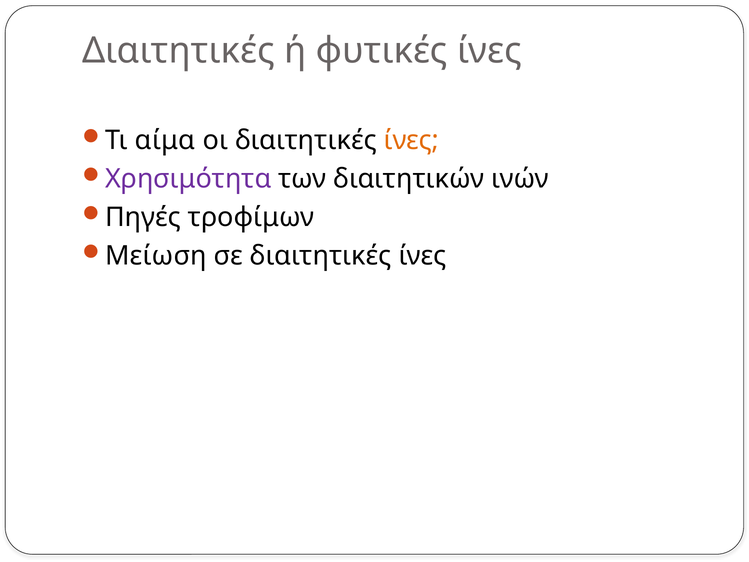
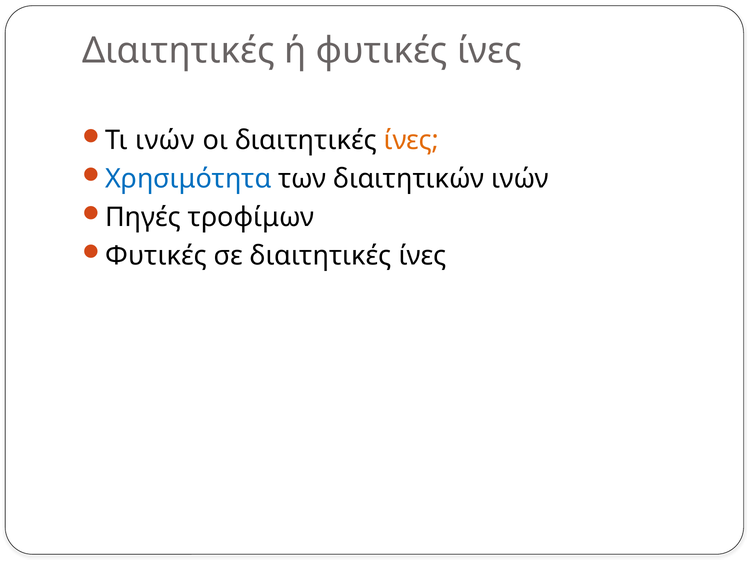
Τι αίμα: αίμα -> ινών (165, 140)
Χρησιμότητα colour: purple -> blue (188, 179)
Μείωση: Μείωση -> Φυτικές (156, 256)
